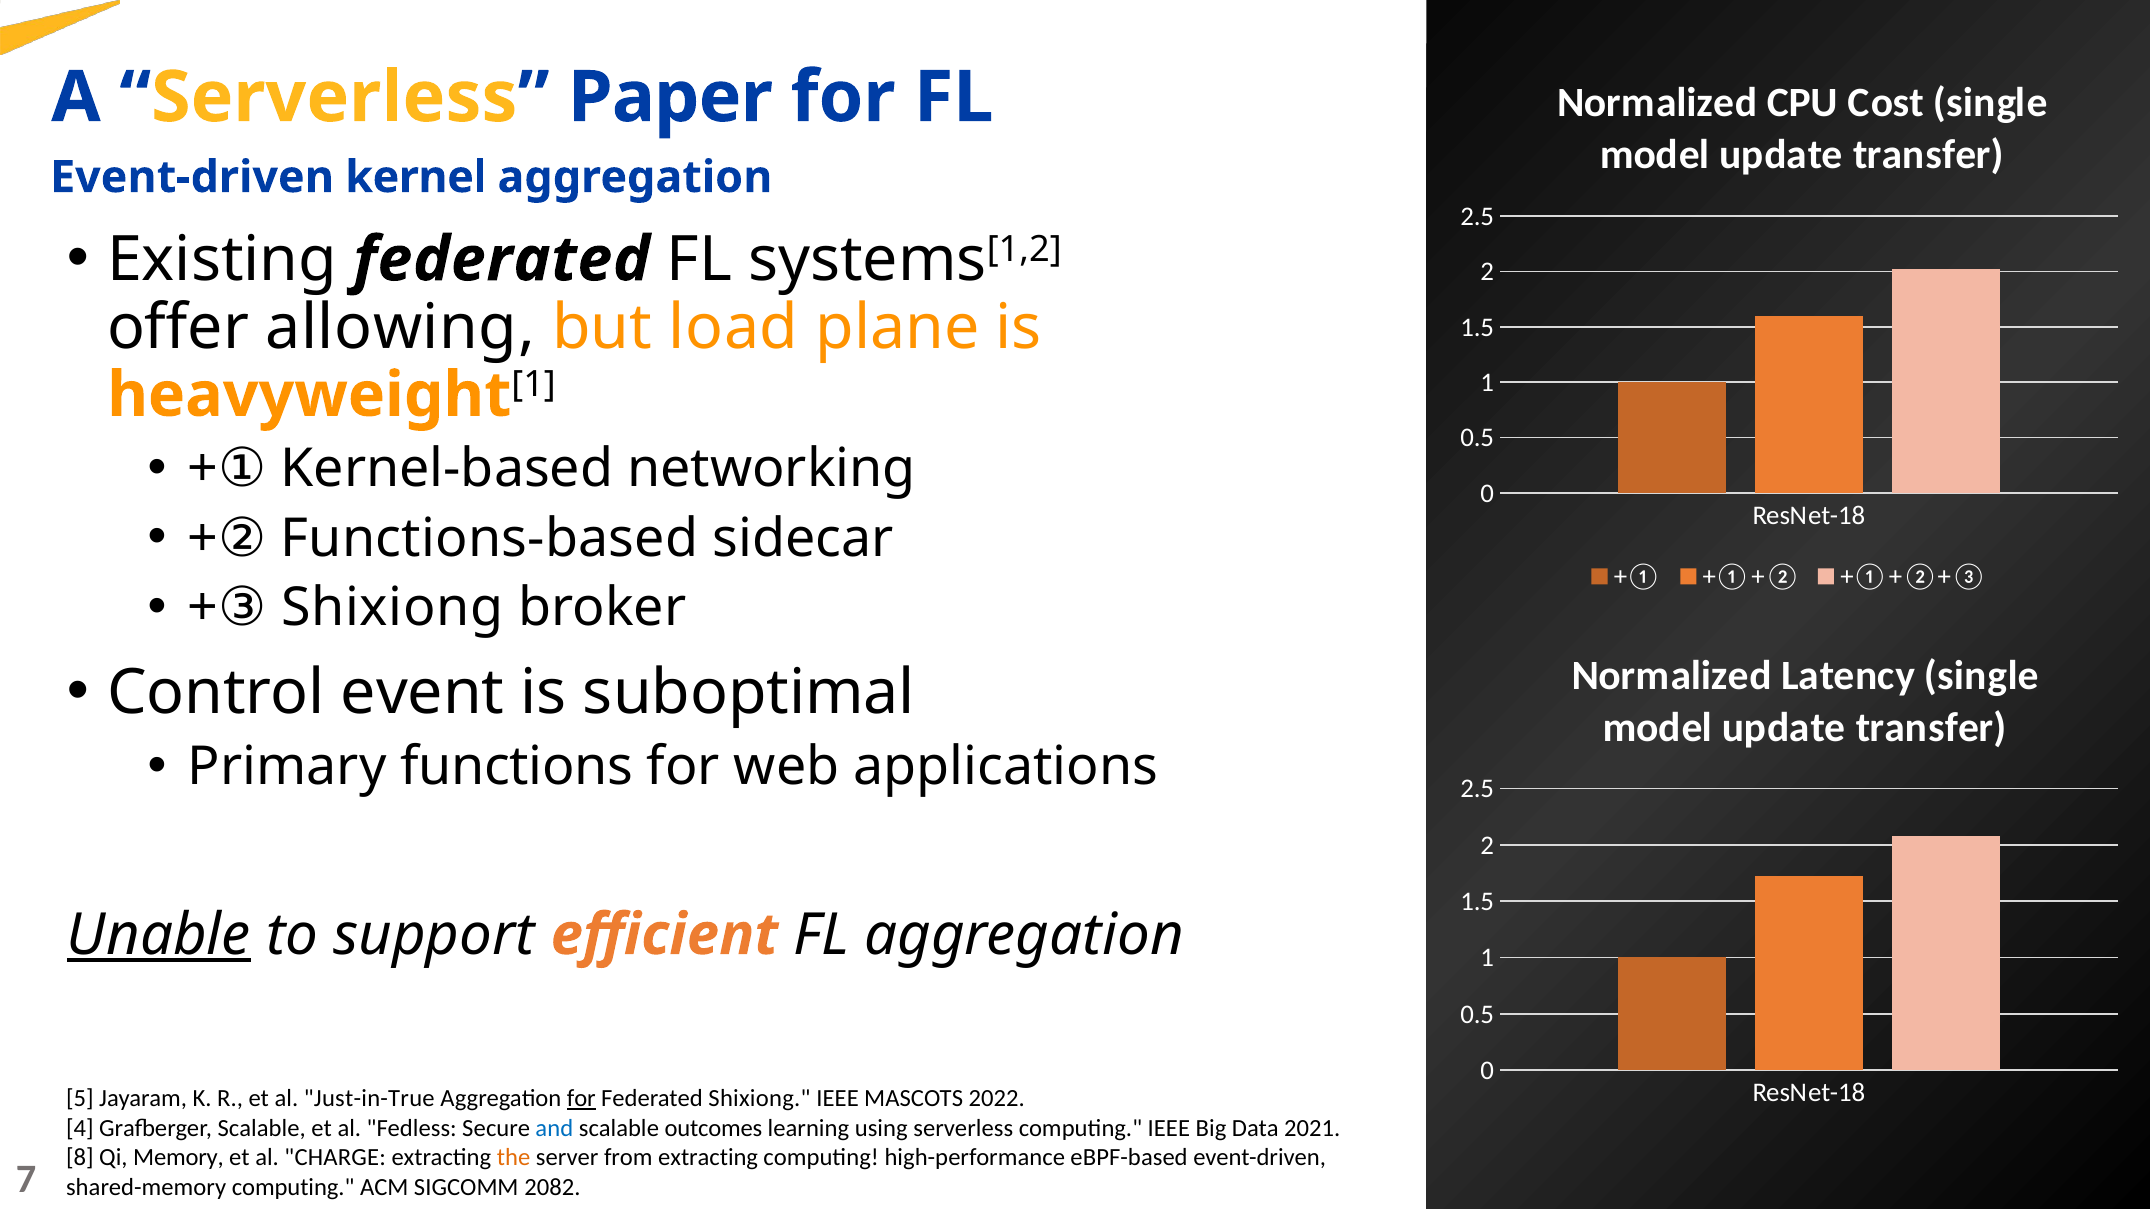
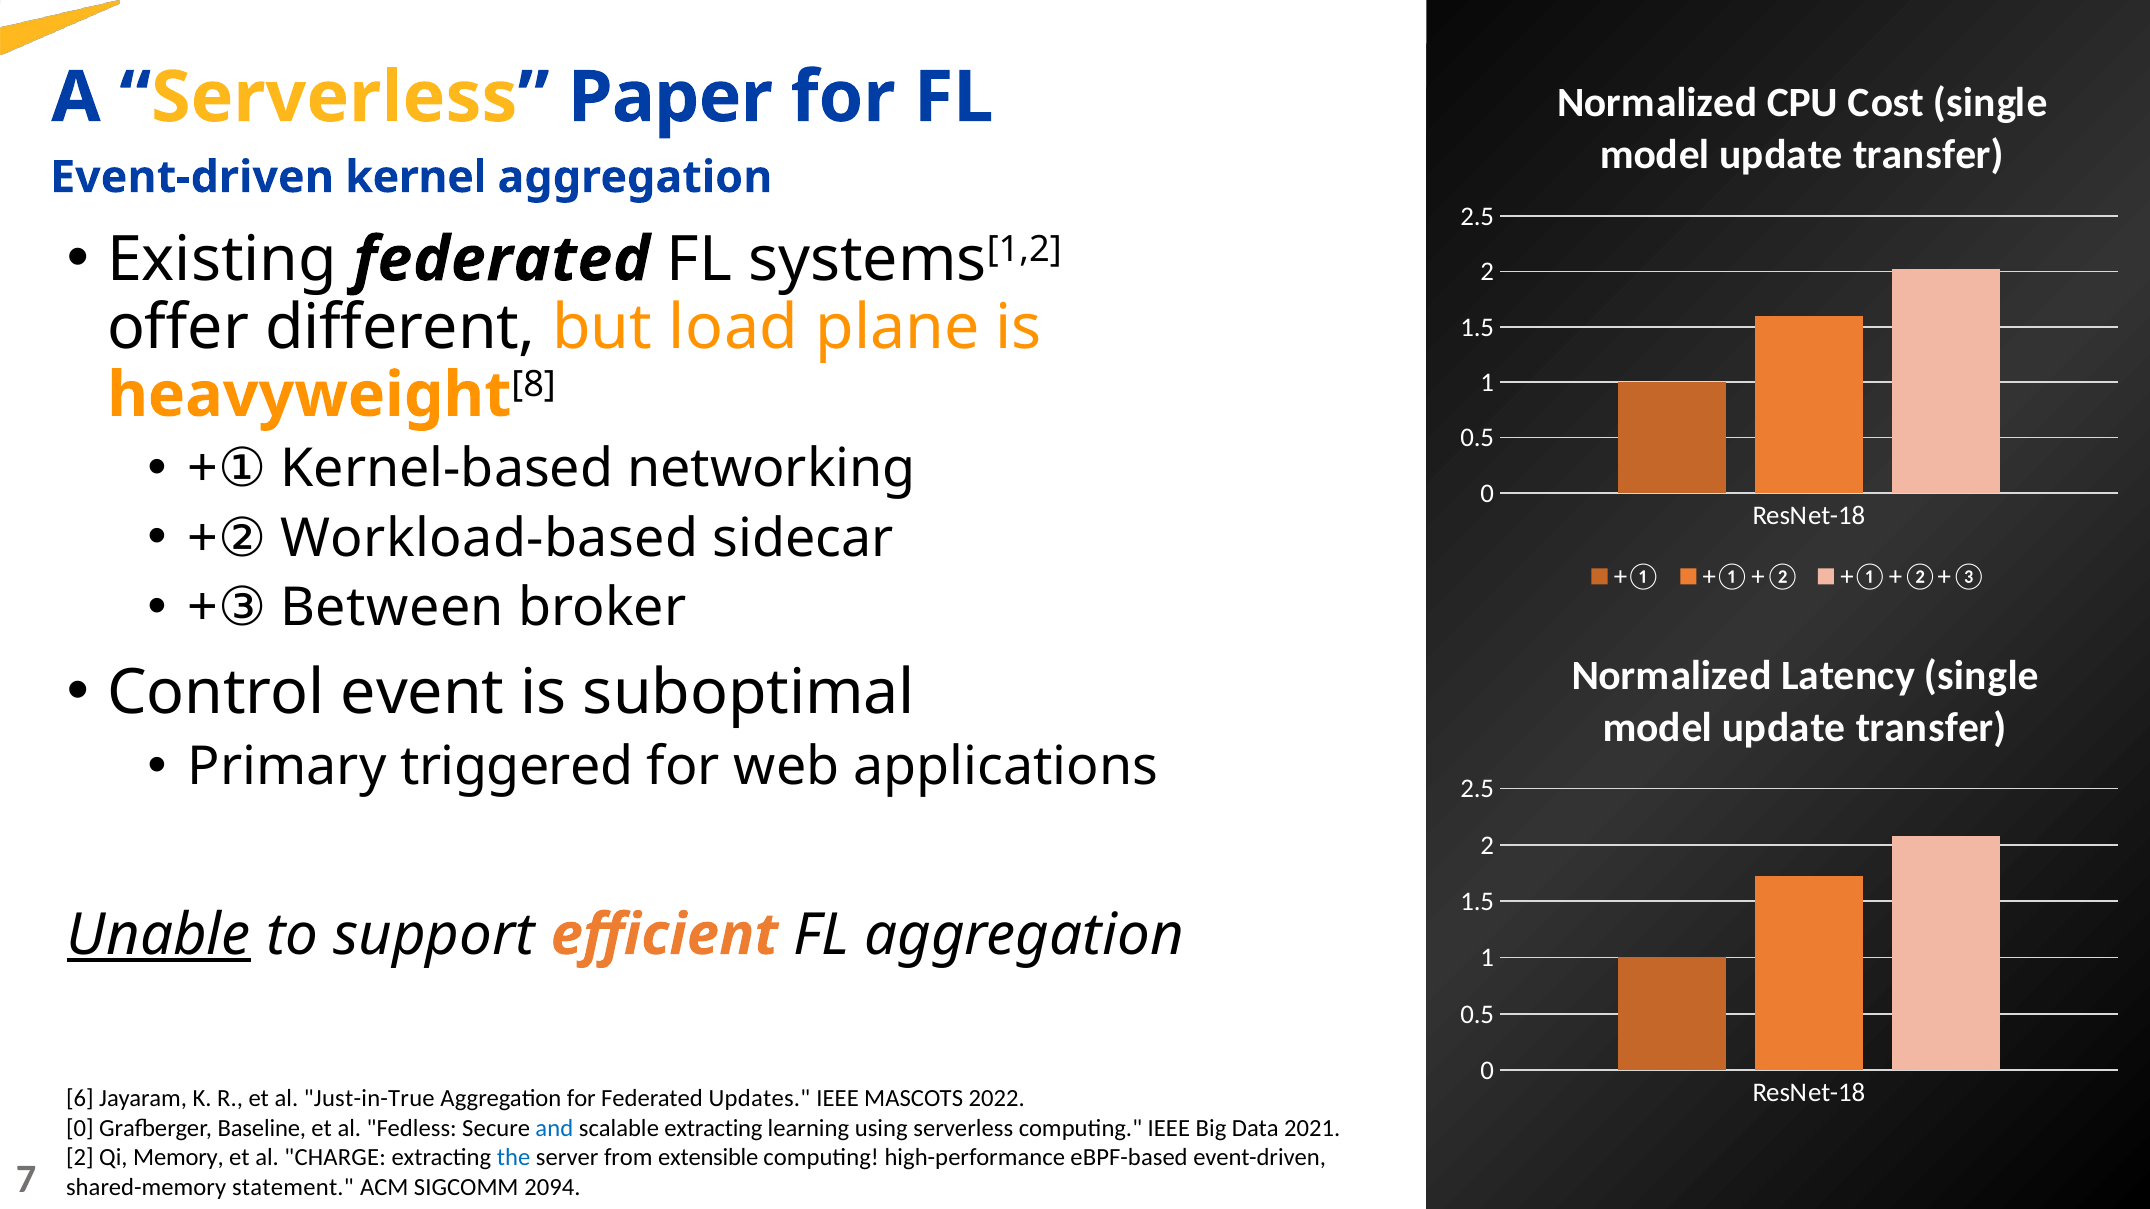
allowing: allowing -> different (401, 328)
1: 1 -> 8 (534, 385)
Functions-based: Functions-based -> Workload-based (490, 539)
Shixiong: Shixiong -> Between (392, 608)
functions: functions -> triggered (517, 767)
5: 5 -> 6 (80, 1099)
for underline: present -> none (581, 1099)
Federated Shixiong: Shixiong -> Updates (759, 1099)
4: 4 -> 0 (80, 1128)
Grafberger Scalable: Scalable -> Baseline (262, 1128)
scalable outcomes: outcomes -> extracting (713, 1128)
8: 8 -> 2 (80, 1158)
the colour: orange -> blue (514, 1158)
from extracting: extracting -> extensible (708, 1158)
shared-memory computing: computing -> statement (293, 1187)
2082: 2082 -> 2094 (552, 1187)
